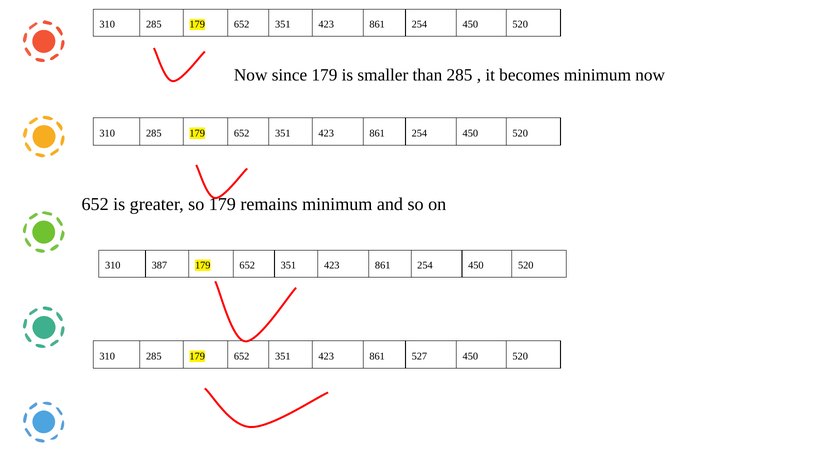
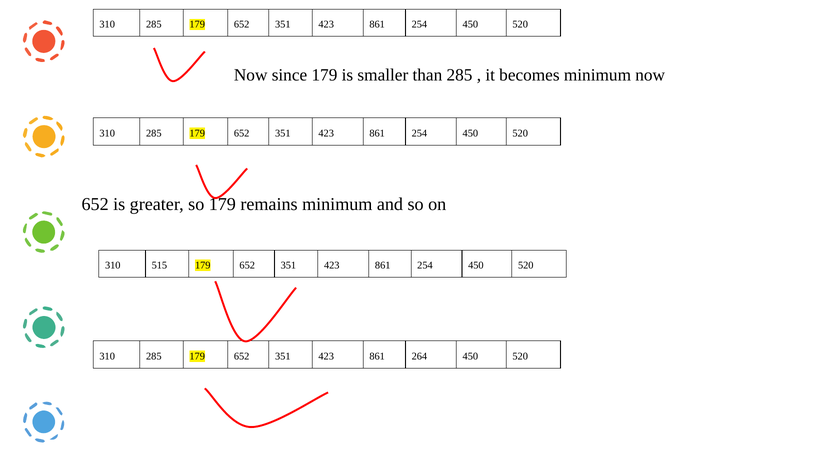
387: 387 -> 515 (159, 266)
527: 527 -> 264 (419, 356)
